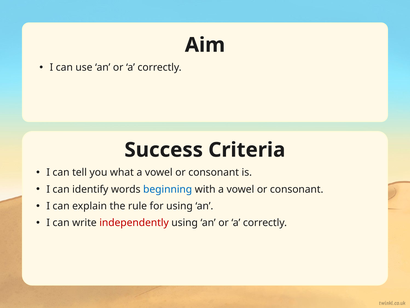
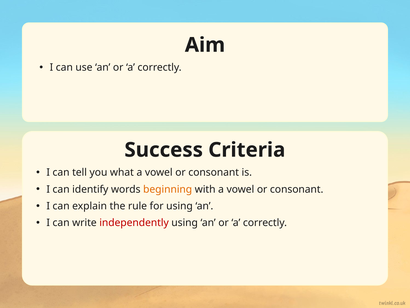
beginning colour: blue -> orange (168, 189)
